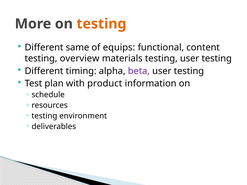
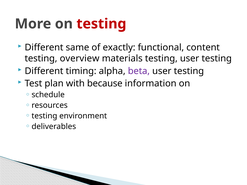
testing colour: orange -> red (101, 24)
equips: equips -> exactly (119, 47)
product: product -> because (105, 84)
